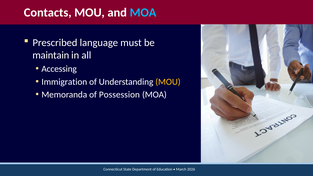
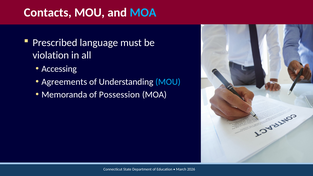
maintain: maintain -> violation (51, 55)
Immigration: Immigration -> Agreements (64, 82)
MOU colour: yellow -> light blue (168, 82)
